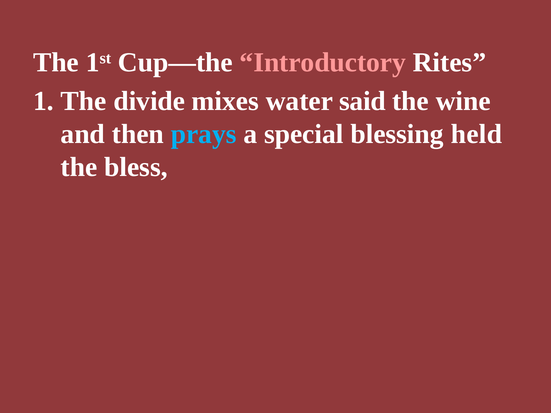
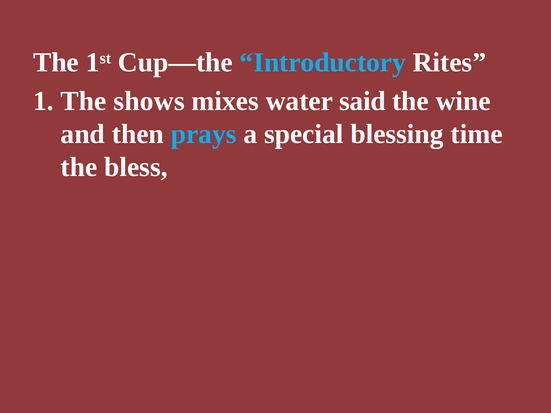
Introductory colour: pink -> light blue (323, 63)
divide: divide -> shows (149, 101)
held: held -> time (477, 134)
